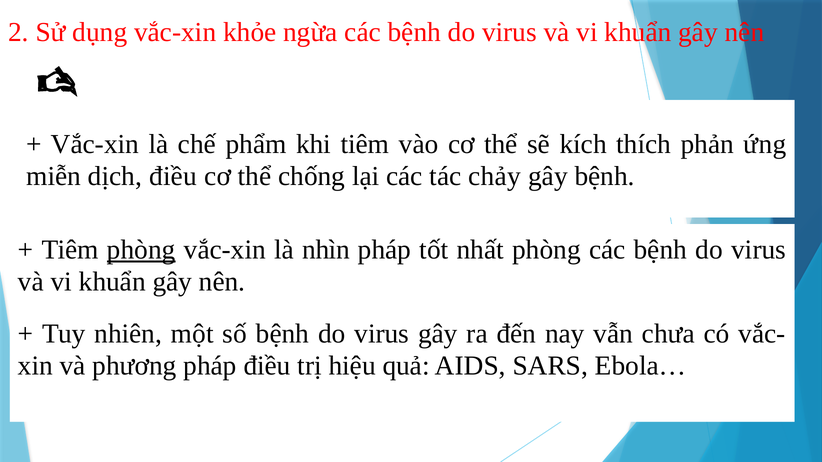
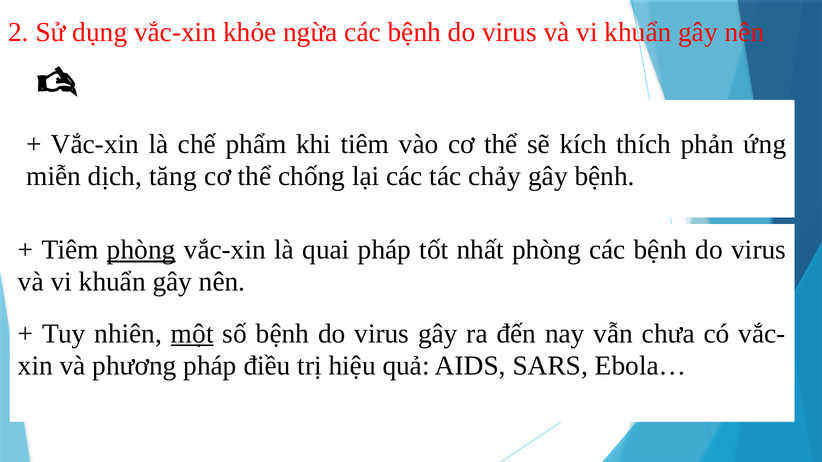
dịch điều: điều -> tăng (173, 176)
nhìn: nhìn -> quai (326, 250)
một underline: none -> present (192, 334)
